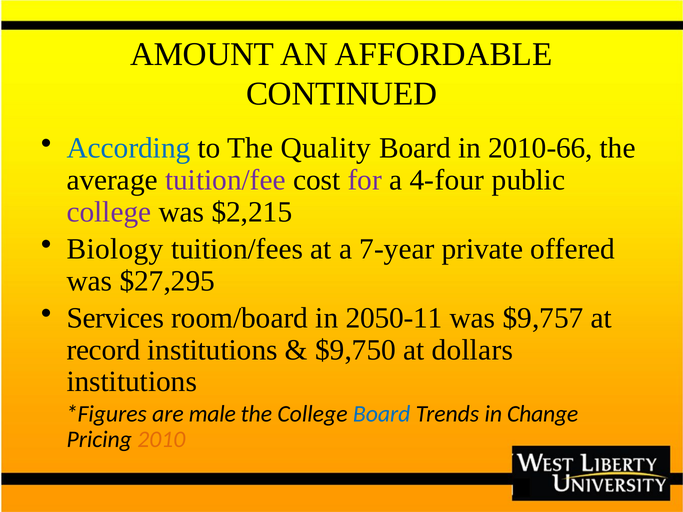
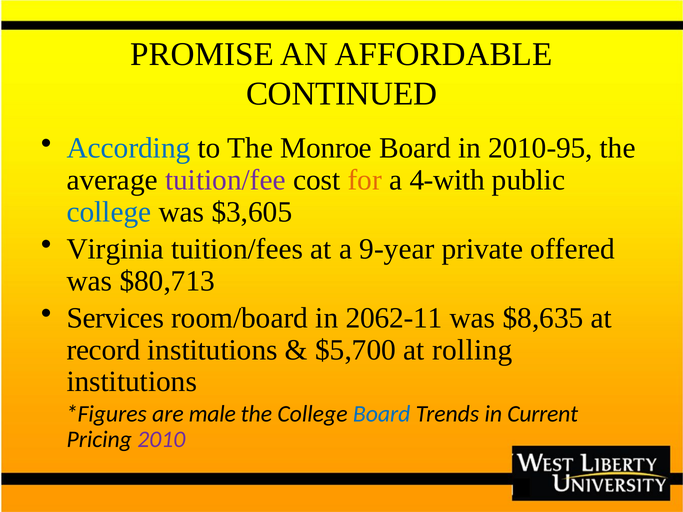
AMOUNT: AMOUNT -> PROMISE (202, 54)
Quality: Quality -> Monroe (326, 148)
2010-66: 2010-66 -> 2010-95 (540, 148)
for colour: purple -> orange (365, 180)
4-four: 4-four -> 4-with (447, 180)
college colour: purple -> blue (109, 212)
$2,215: $2,215 -> $3,605 (252, 212)
Biology: Biology -> Virginia (115, 249)
7-year: 7-year -> 9-year (397, 249)
$27,295: $27,295 -> $80,713 (167, 281)
2050-11: 2050-11 -> 2062-11 (394, 318)
$9,757: $9,757 -> $8,635 (543, 318)
$9,750: $9,750 -> $5,700 (356, 350)
dollars: dollars -> rolling (472, 350)
Change: Change -> Current (543, 414)
2010 colour: orange -> purple (161, 440)
